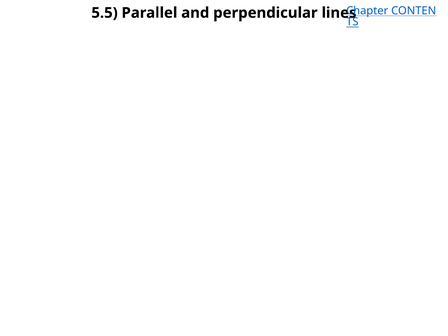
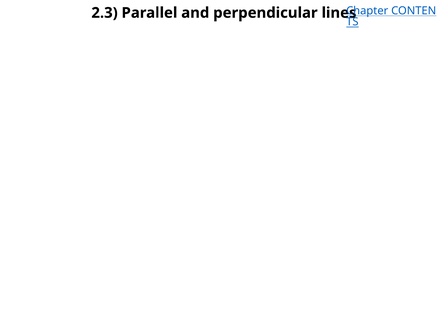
5.5: 5.5 -> 2.3 (105, 13)
